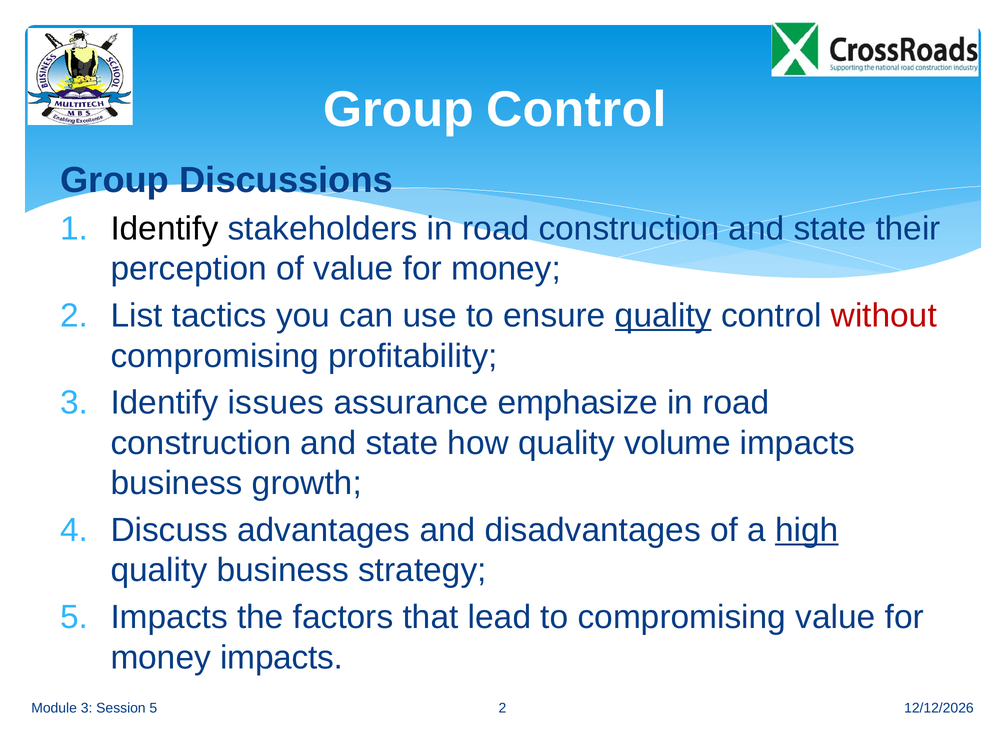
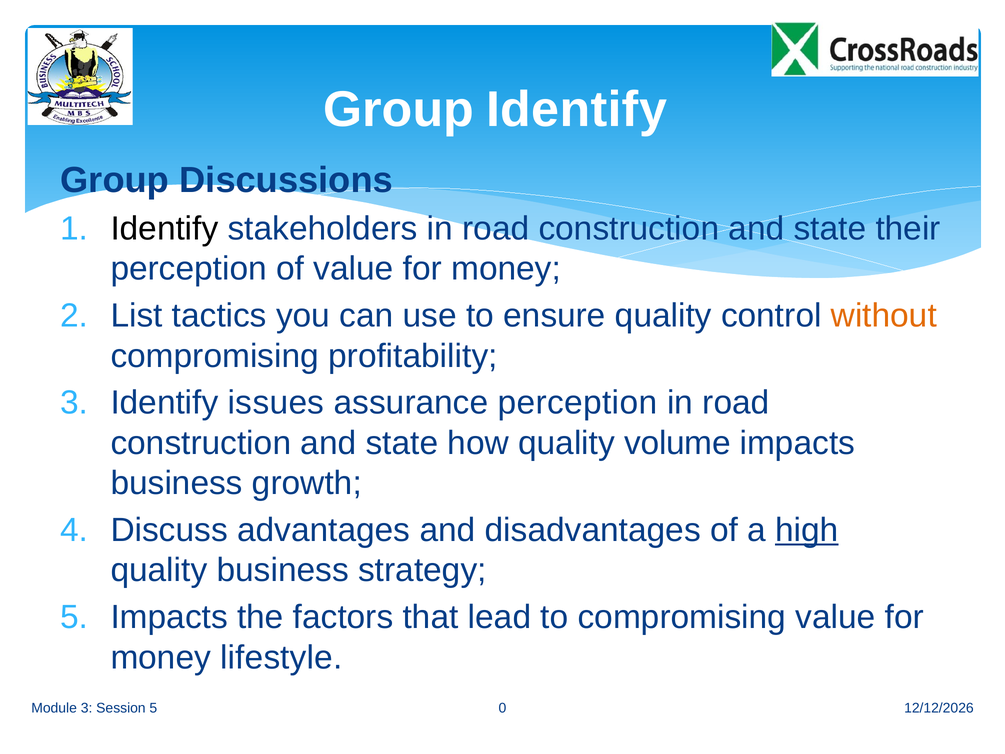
Group Control: Control -> Identify (577, 110)
quality underline: present -> none (663, 316)
without colour: red -> orange (884, 316)
assurance emphasize: emphasize -> perception (577, 403)
money impacts: impacts -> lifestyle (281, 657)
5 2: 2 -> 0 (503, 708)
